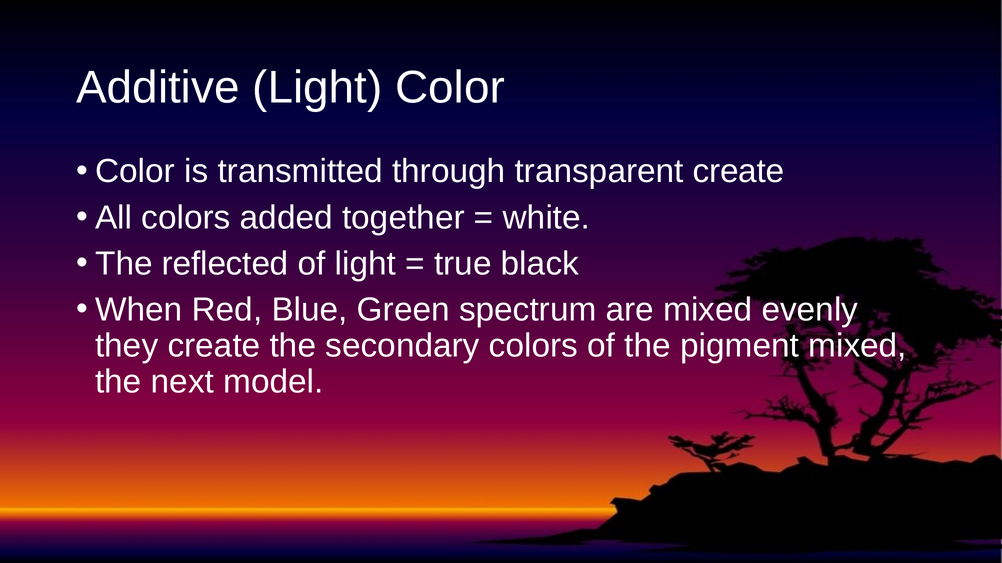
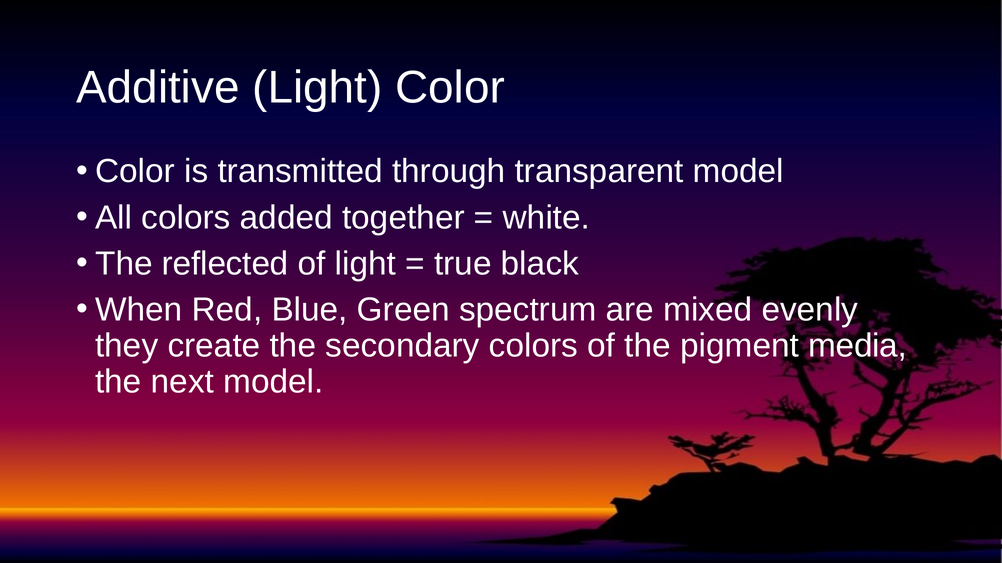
transparent create: create -> model (738, 172)
pigment mixed: mixed -> media (858, 346)
